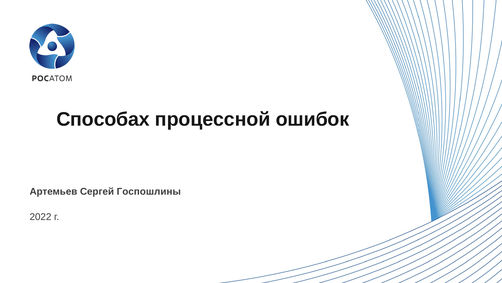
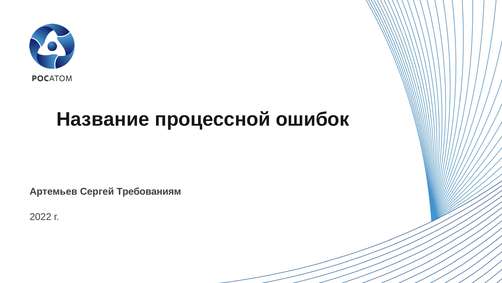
Способах: Способах -> Название (103, 119)
Госпошлины: Госпошлины -> Требованиям (149, 191)
